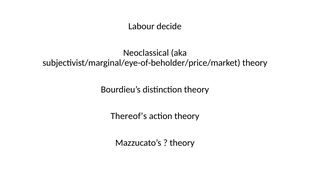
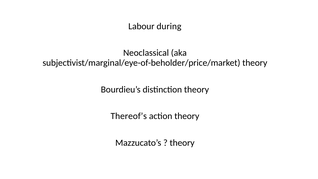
decide: decide -> during (169, 26)
